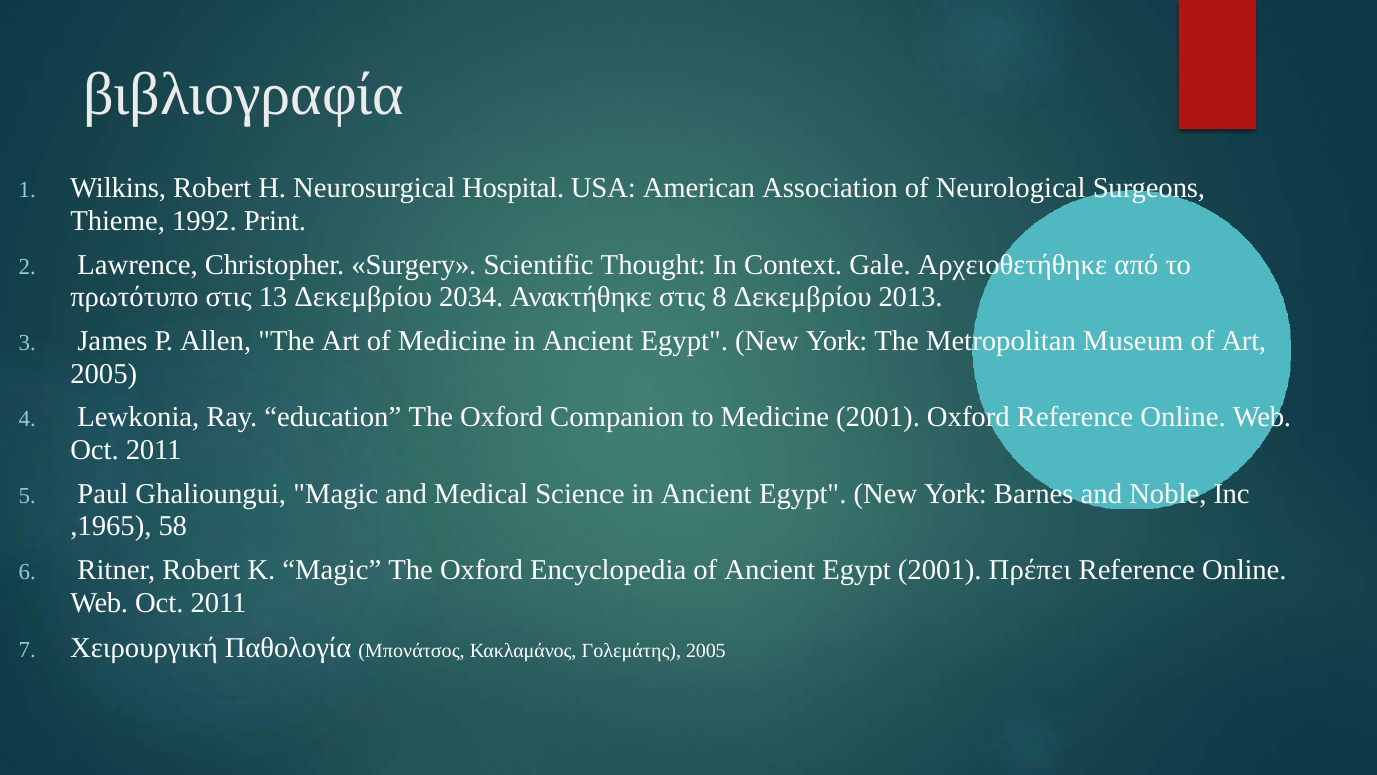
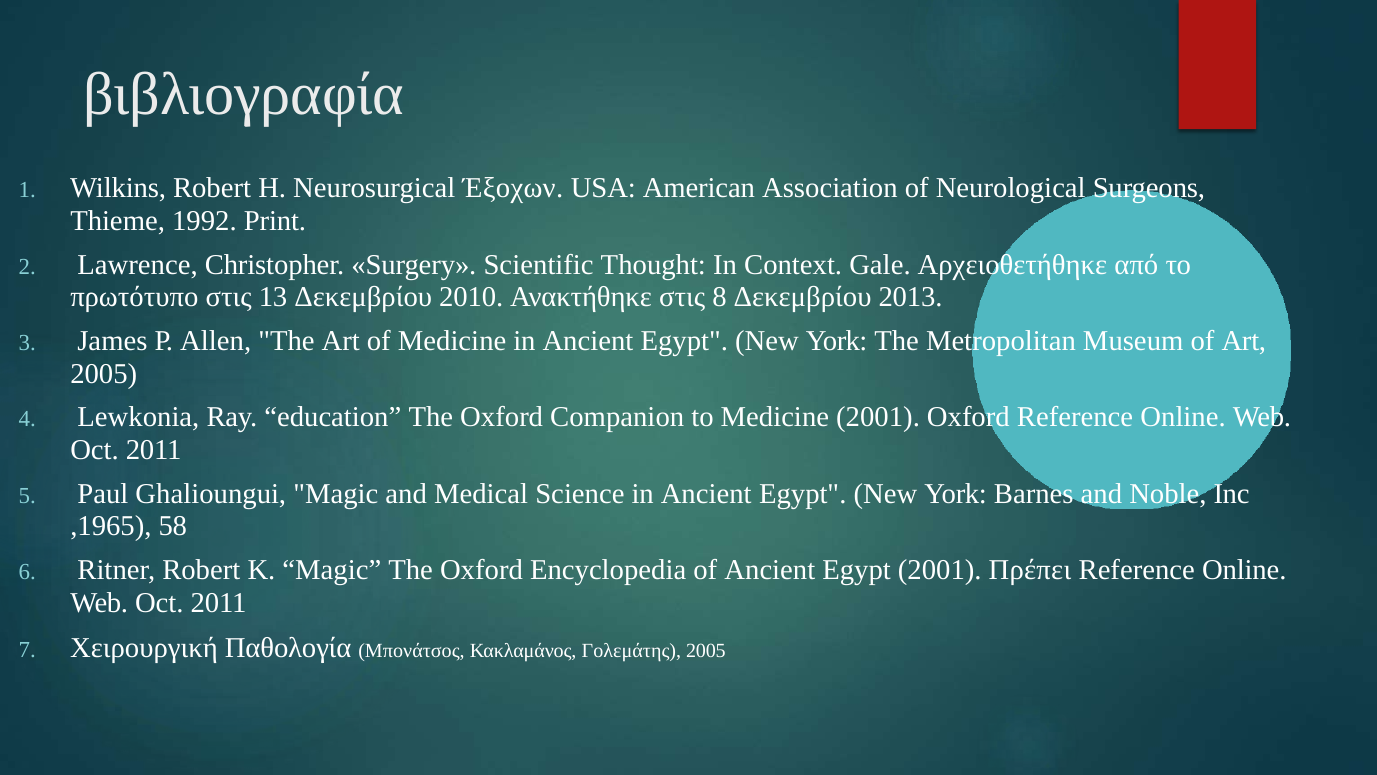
Hospital: Hospital -> Έξοχων (513, 188)
2034: 2034 -> 2010 (471, 297)
